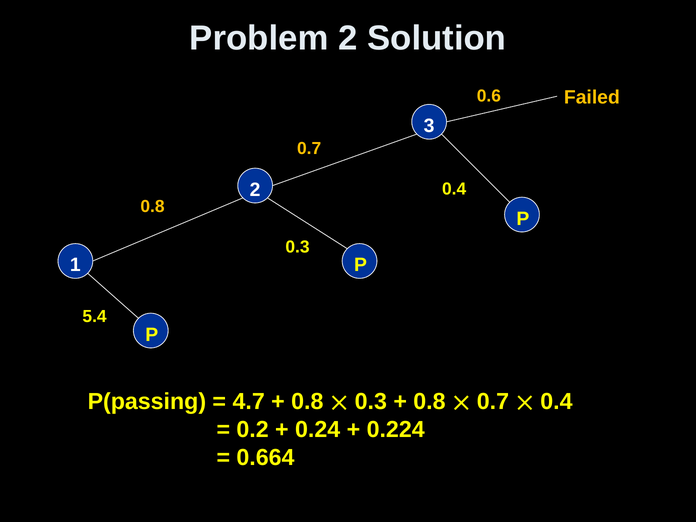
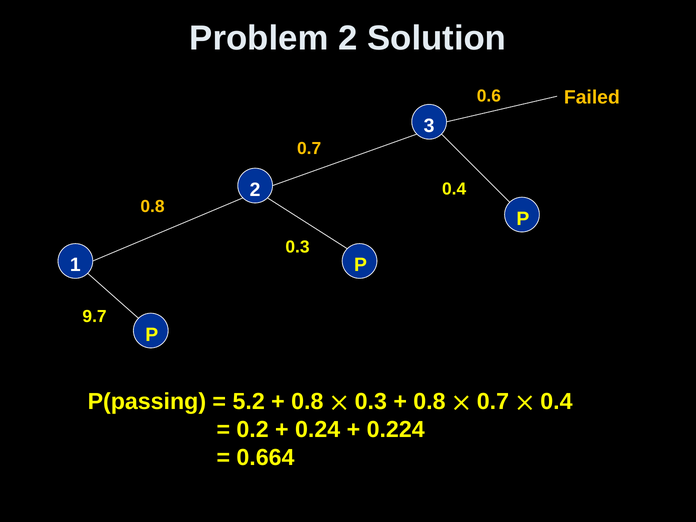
5.4: 5.4 -> 9.7 (95, 317)
4.7: 4.7 -> 5.2 (249, 402)
